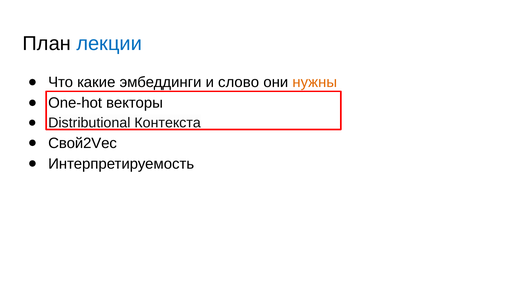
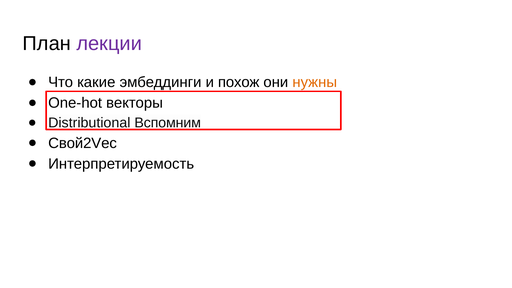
лекции colour: blue -> purple (109, 43)
слово: слово -> похож (239, 82)
Контекста: Контекста -> Вспомним (168, 123)
